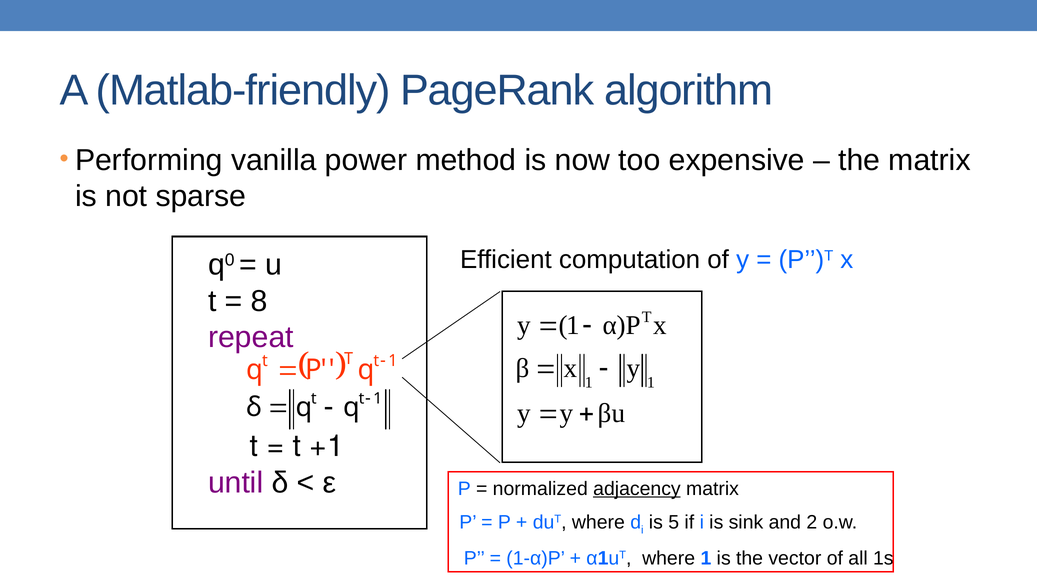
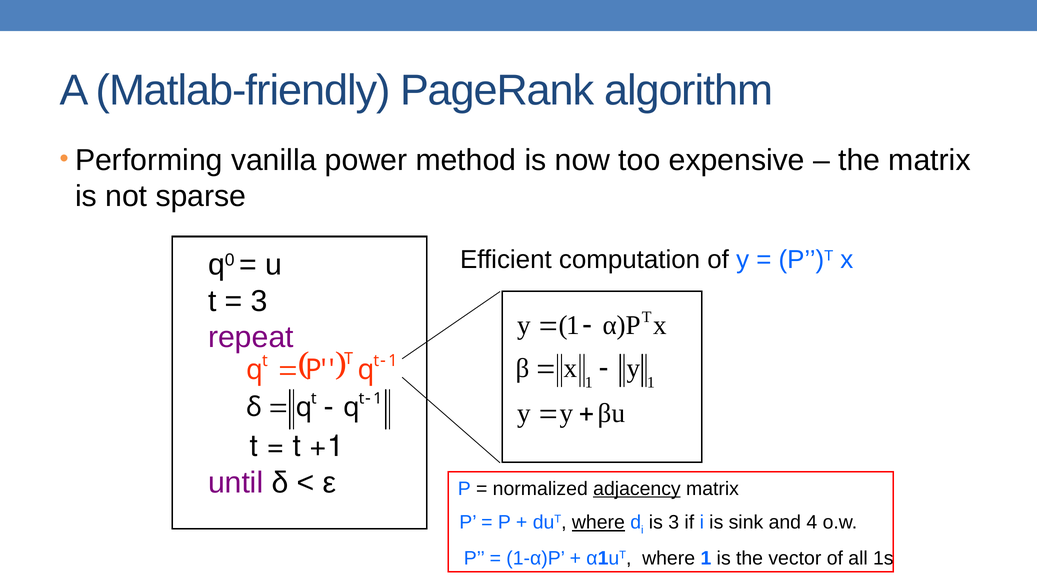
8: 8 -> 3 (259, 301)
where underline: none -> present (598, 523)
is 5: 5 -> 3 (674, 523)
2: 2 -> 4 (812, 523)
